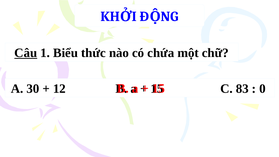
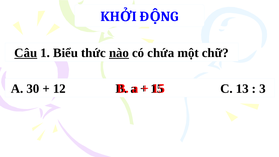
nào underline: none -> present (119, 53)
83: 83 -> 13 (242, 89)
0: 0 -> 3 (262, 89)
